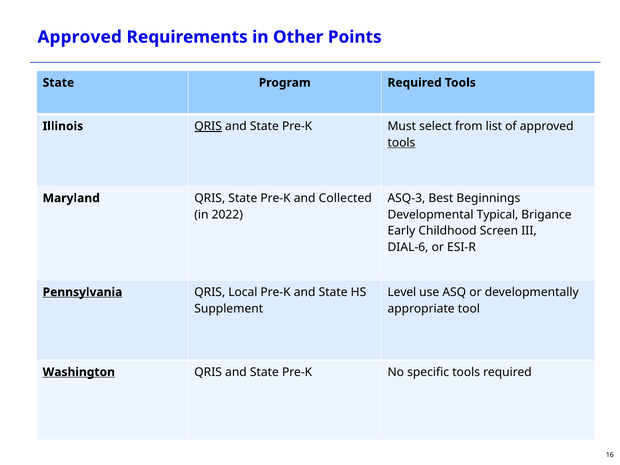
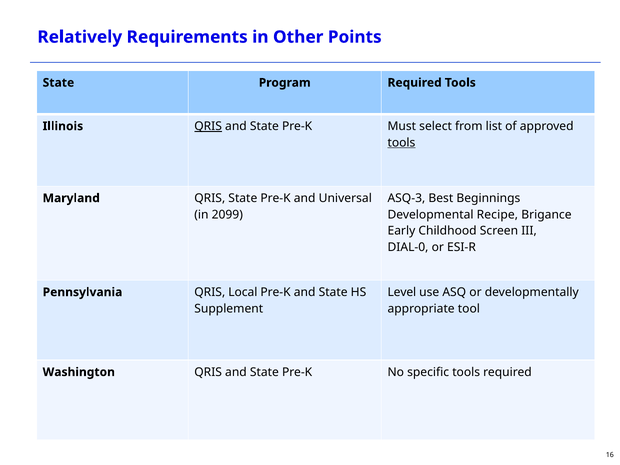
Approved: Approved -> Relatively (80, 37)
Collected: Collected -> Universal (345, 198)
2022: 2022 -> 2099 (227, 215)
Typical: Typical -> Recipe (497, 215)
DIAL-6: DIAL-6 -> DIAL-0 (408, 247)
Pennsylvania underline: present -> none (82, 292)
Washington underline: present -> none (79, 372)
